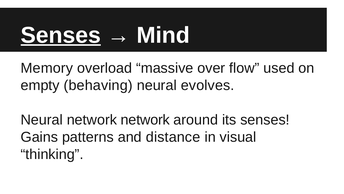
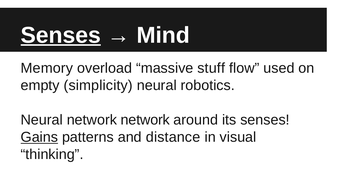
over: over -> stuff (211, 68)
behaving: behaving -> simplicity (98, 85)
evolves: evolves -> robotics (208, 85)
Gains underline: none -> present (39, 137)
